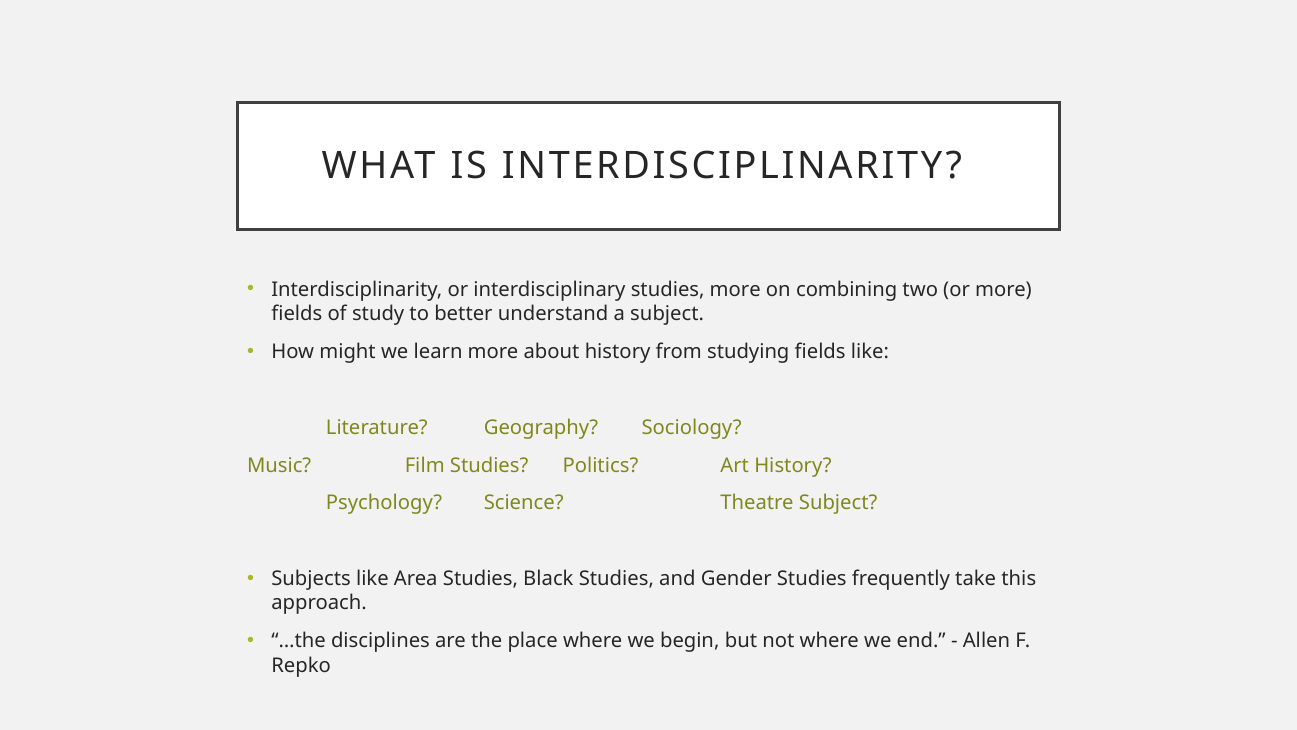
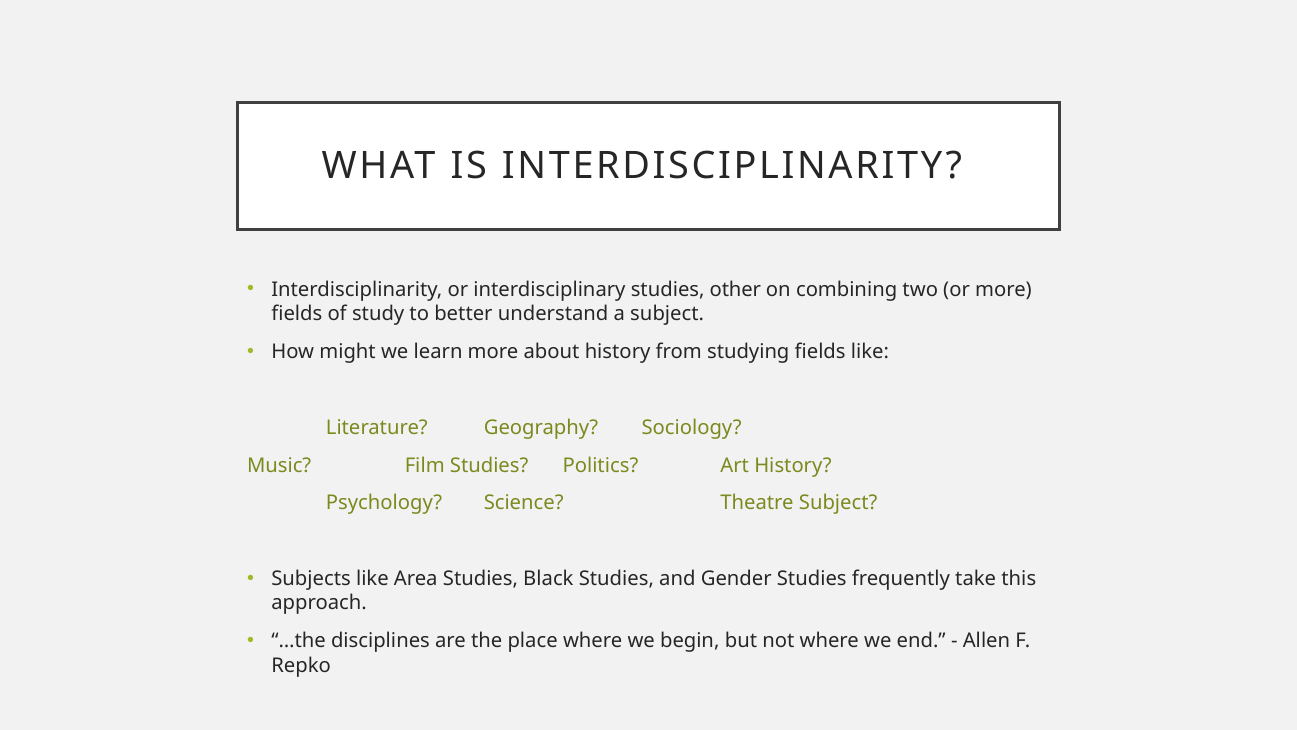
studies more: more -> other (735, 289)
